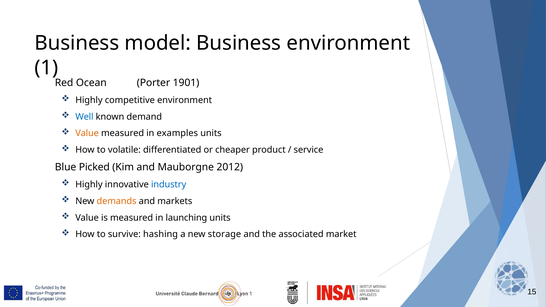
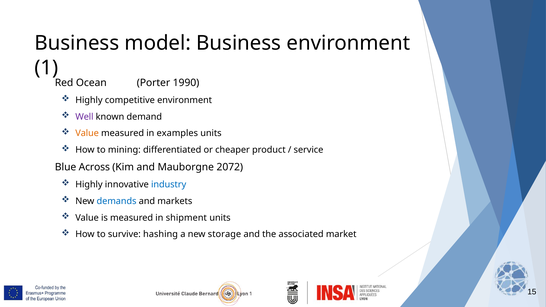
1901: 1901 -> 1990 (186, 83)
Well colour: blue -> purple (84, 117)
volatile: volatile -> mining (124, 150)
Picked: Picked -> Across (94, 167)
2012: 2012 -> 2072 (230, 167)
demands colour: orange -> blue (117, 201)
launching: launching -> shipment (186, 218)
